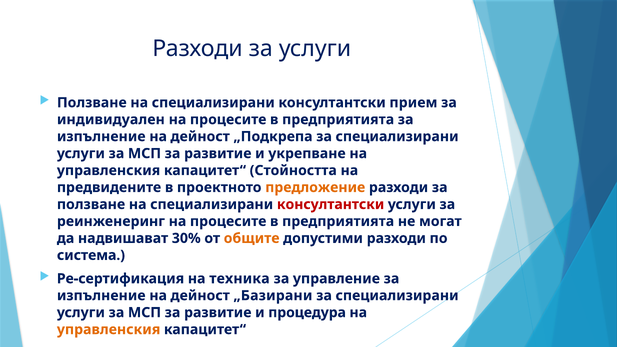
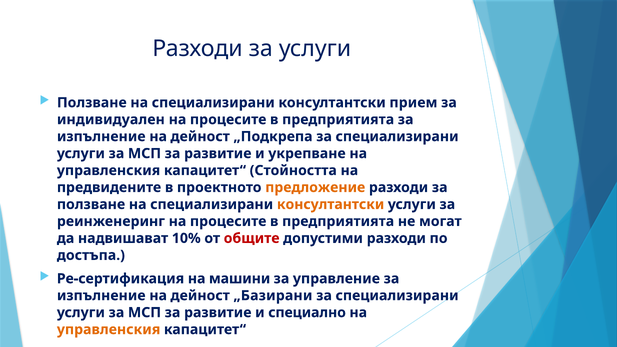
консултантски colour: red -> orange (331, 204)
30%: 30% -> 10% (186, 238)
общите colour: orange -> red (252, 238)
система: система -> достъпа (91, 255)
техника: техника -> машини (240, 279)
процедура: процедура -> специално (307, 313)
